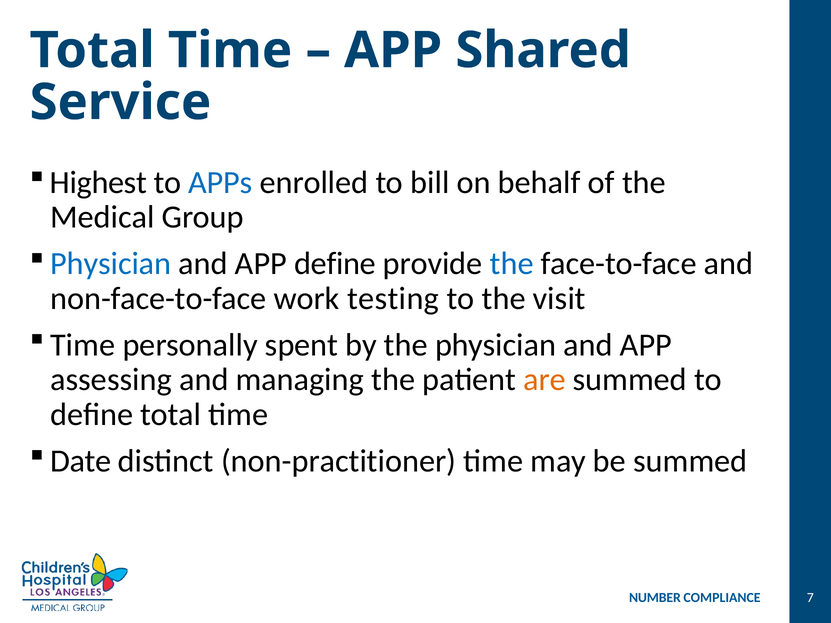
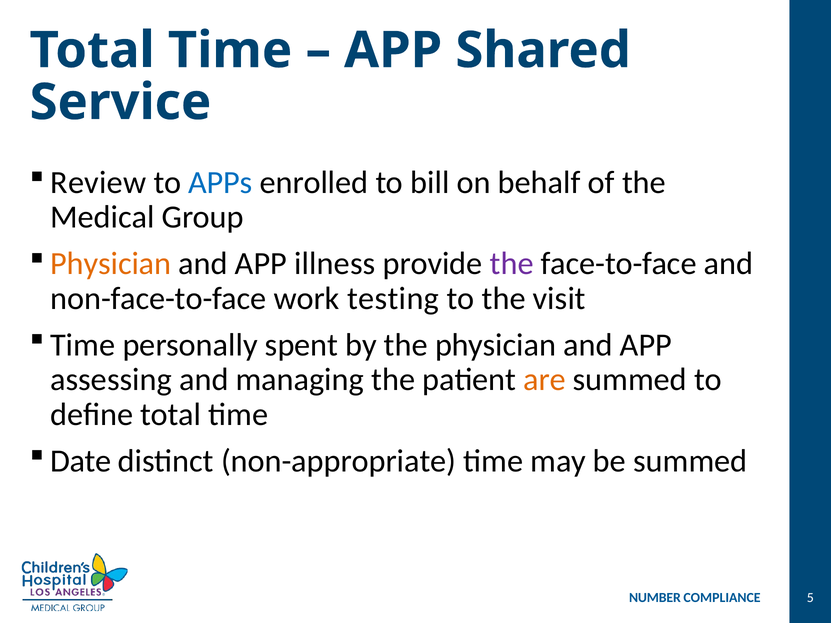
Highest: Highest -> Review (98, 183)
Physician colour: blue -> orange (111, 264)
APP define: define -> illness (335, 264)
the colour: blue -> purple (512, 264)
non-practitioner: non-practitioner -> non-appropriate (339, 461)
7: 7 -> 5 (810, 598)
